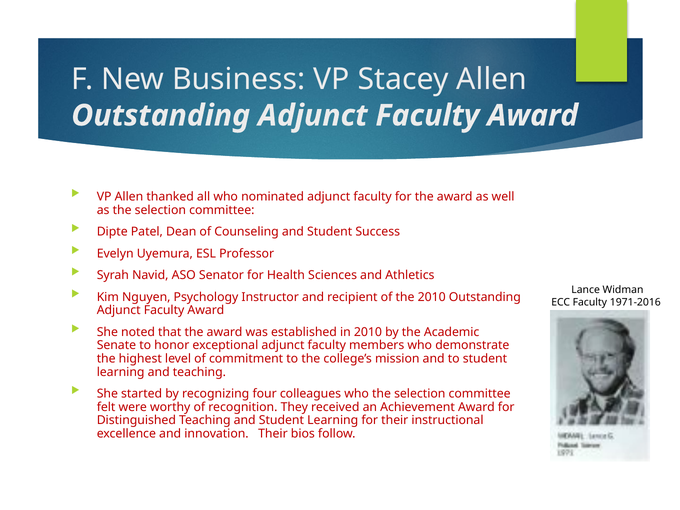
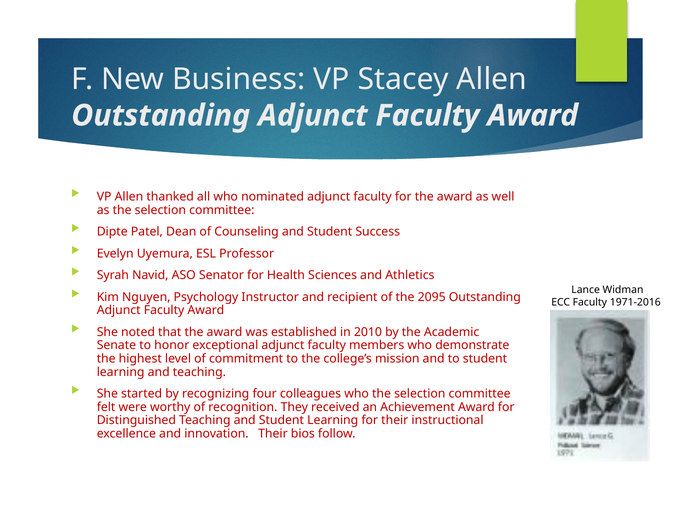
the 2010: 2010 -> 2095 (432, 297)
